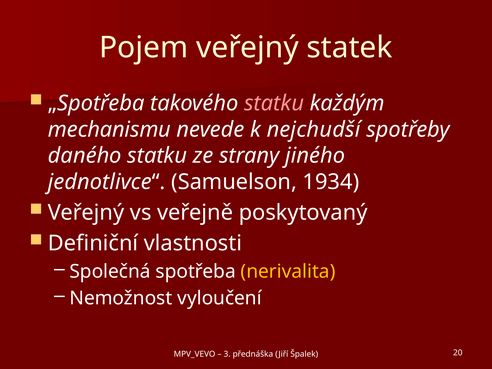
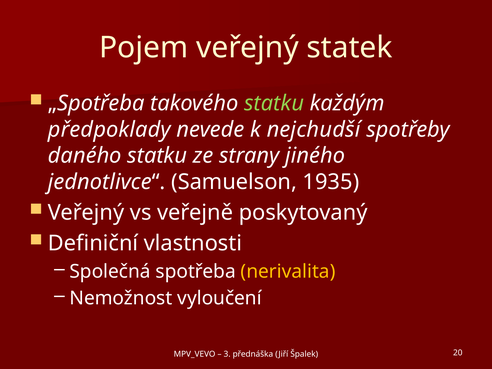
statku colour: pink -> light green (274, 103)
mechanismu: mechanismu -> předpoklady (109, 129)
1934: 1934 -> 1935 (331, 182)
